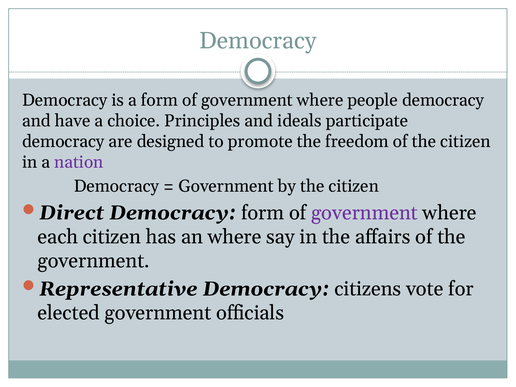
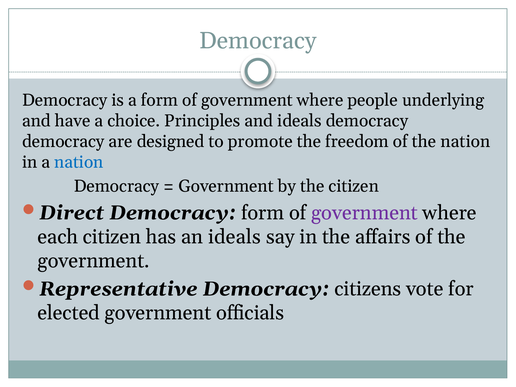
people democracy: democracy -> underlying (443, 100)
ideals participate: participate -> democracy (367, 121)
of the citizen: citizen -> nation (465, 142)
nation colour: purple -> blue (79, 162)
an where: where -> ideals (234, 237)
